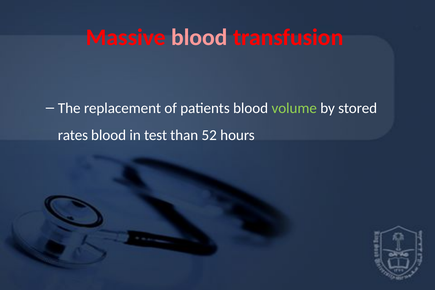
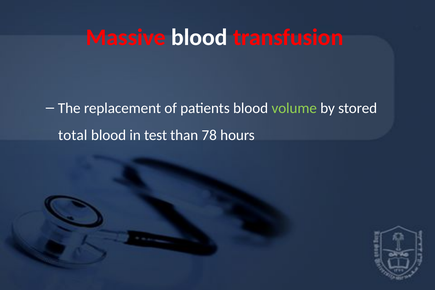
blood colour: pink -> white (199, 37)
rates: rates -> total (73, 135)
52: 52 -> 78 (209, 135)
